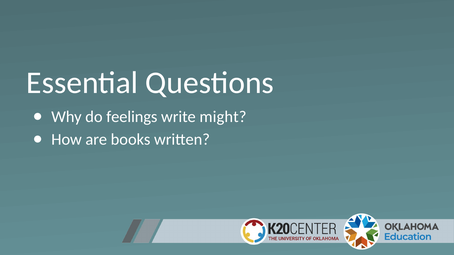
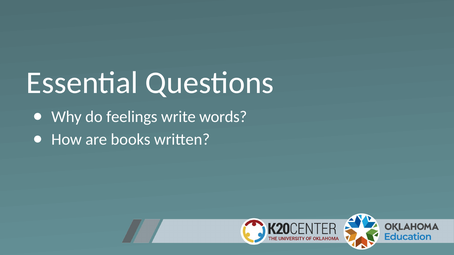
might: might -> words (223, 117)
